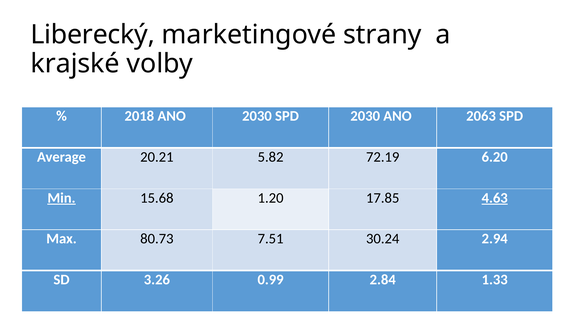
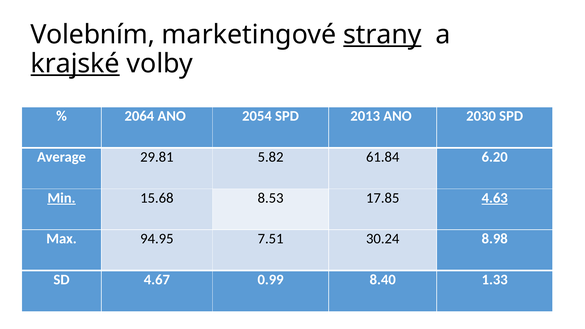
Liberecký: Liberecký -> Volebním (93, 35)
strany underline: none -> present (382, 35)
krajské underline: none -> present (75, 64)
2018: 2018 -> 2064 (139, 116)
ANO 2030: 2030 -> 2054 (257, 116)
SPD 2030: 2030 -> 2013 (365, 116)
2063: 2063 -> 2030 (481, 116)
20.21: 20.21 -> 29.81 (157, 157)
72.19: 72.19 -> 61.84 (383, 157)
1.20: 1.20 -> 8.53 (271, 198)
80.73: 80.73 -> 94.95 (157, 239)
2.94: 2.94 -> 8.98 (495, 239)
3.26: 3.26 -> 4.67 (157, 280)
2.84: 2.84 -> 8.40 (383, 280)
